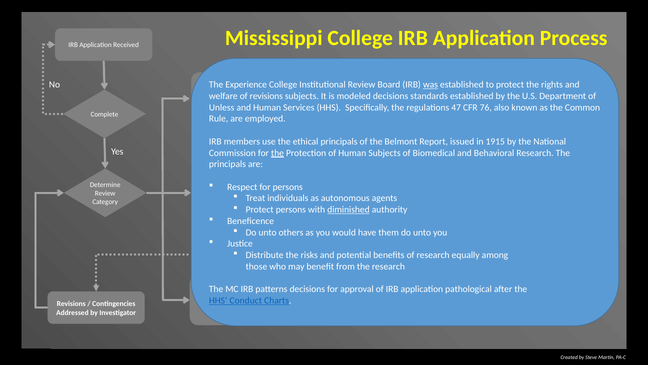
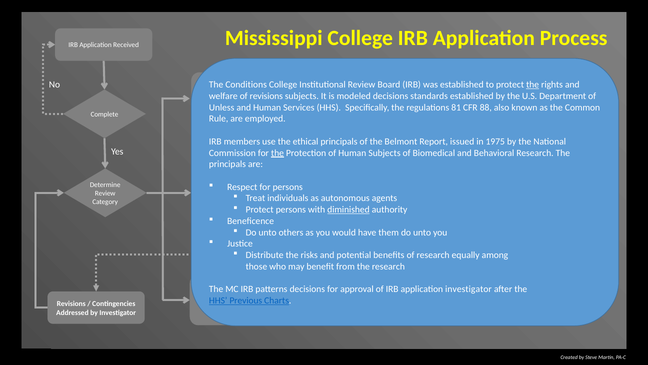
Experience: Experience -> Conditions (246, 85)
was underline: present -> none (430, 85)
the underline: none -> present (533, 85)
47: 47 -> 81 (456, 107)
76: 76 -> 88 (486, 107)
1915: 1915 -> 1975 (495, 141)
application pathological: pathological -> investigator (468, 289)
Conduct: Conduct -> Previous (246, 300)
